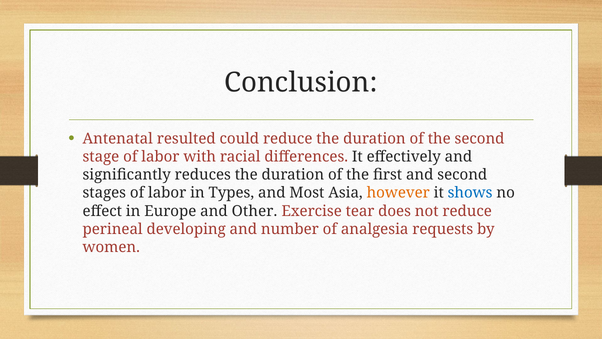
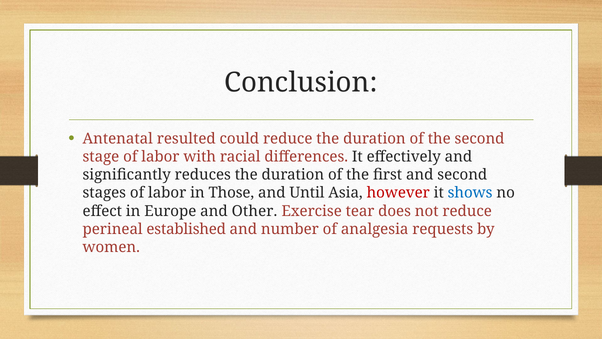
Types: Types -> Those (231, 193)
Most: Most -> Until (307, 193)
however colour: orange -> red (398, 193)
developing: developing -> established (186, 229)
